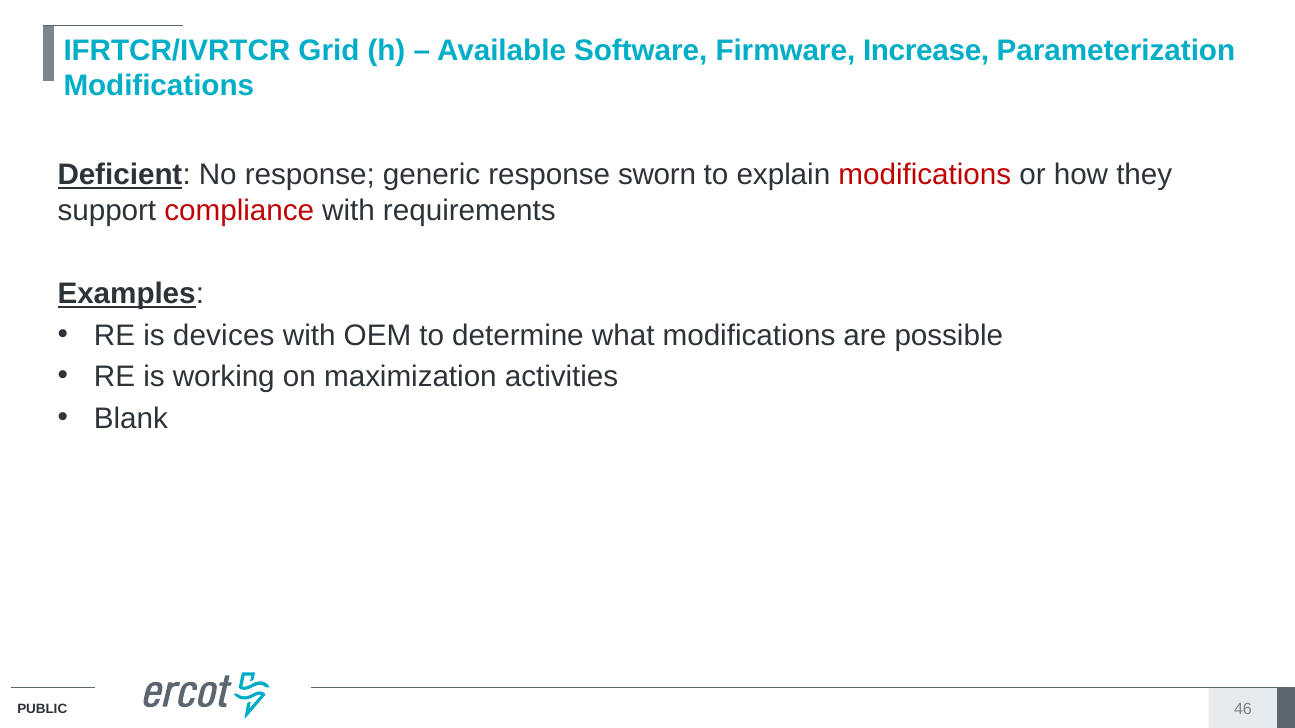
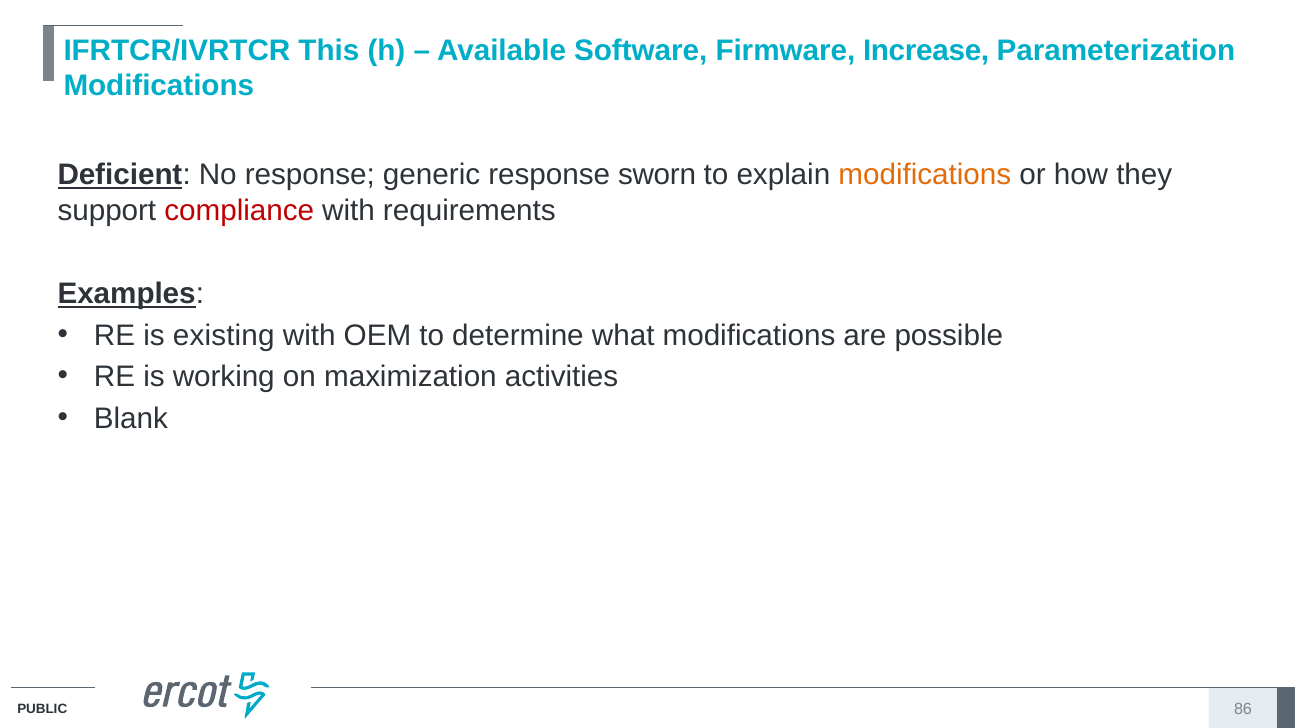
Grid: Grid -> This (329, 51)
modifications colour: red -> orange (925, 175)
devices: devices -> existing (224, 335)
46: 46 -> 86 (1243, 710)
